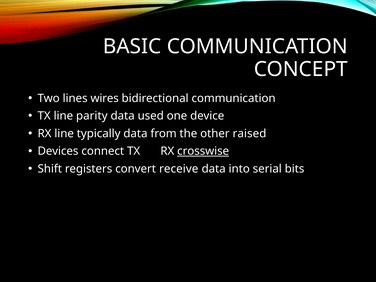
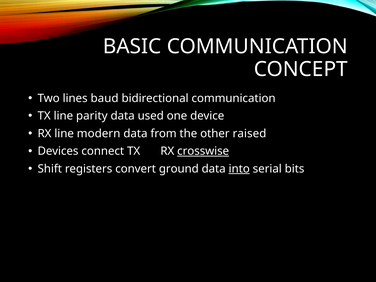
wires: wires -> baud (105, 98)
typically: typically -> modern (99, 134)
receive: receive -> ground (179, 169)
into underline: none -> present (239, 169)
